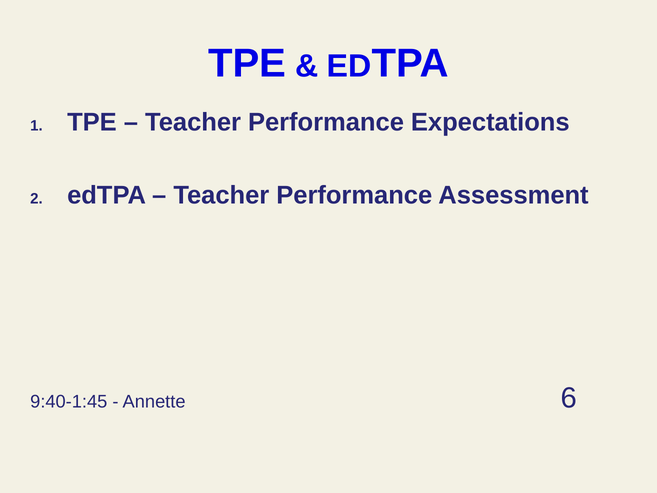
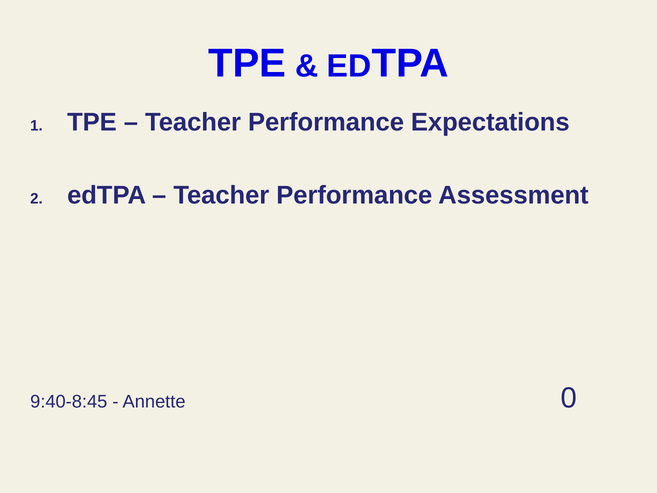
9:40-1:45: 9:40-1:45 -> 9:40-8:45 (69, 401)
6: 6 -> 0 (569, 398)
